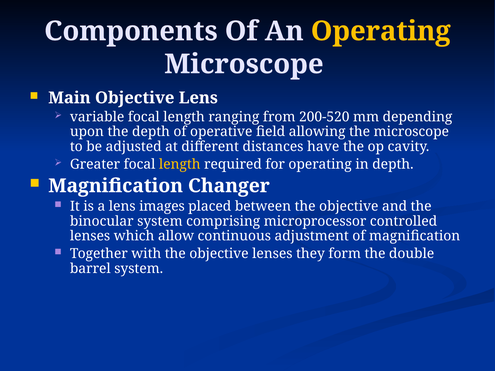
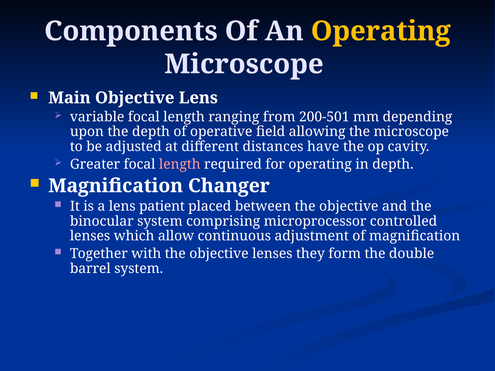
200-520: 200-520 -> 200-501 (324, 117)
length colour: yellow -> pink (180, 164)
images: images -> patient (162, 207)
